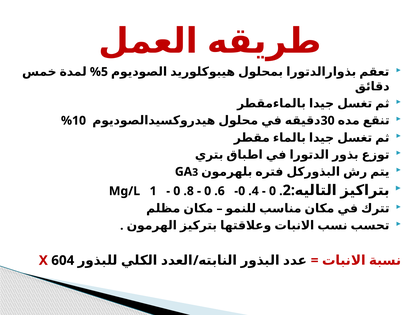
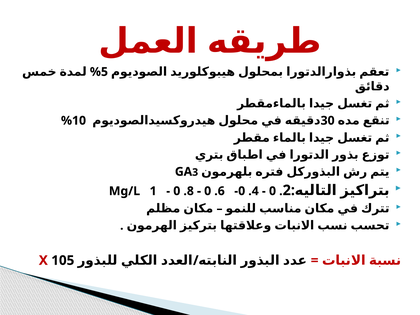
604: 604 -> 105 (63, 260)
